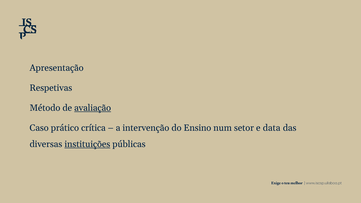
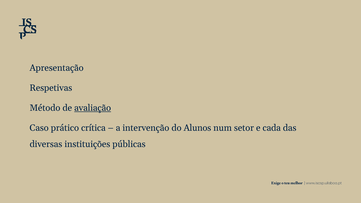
Ensino: Ensino -> Alunos (197, 128)
data: data -> cada (272, 128)
instituições underline: present -> none (87, 144)
